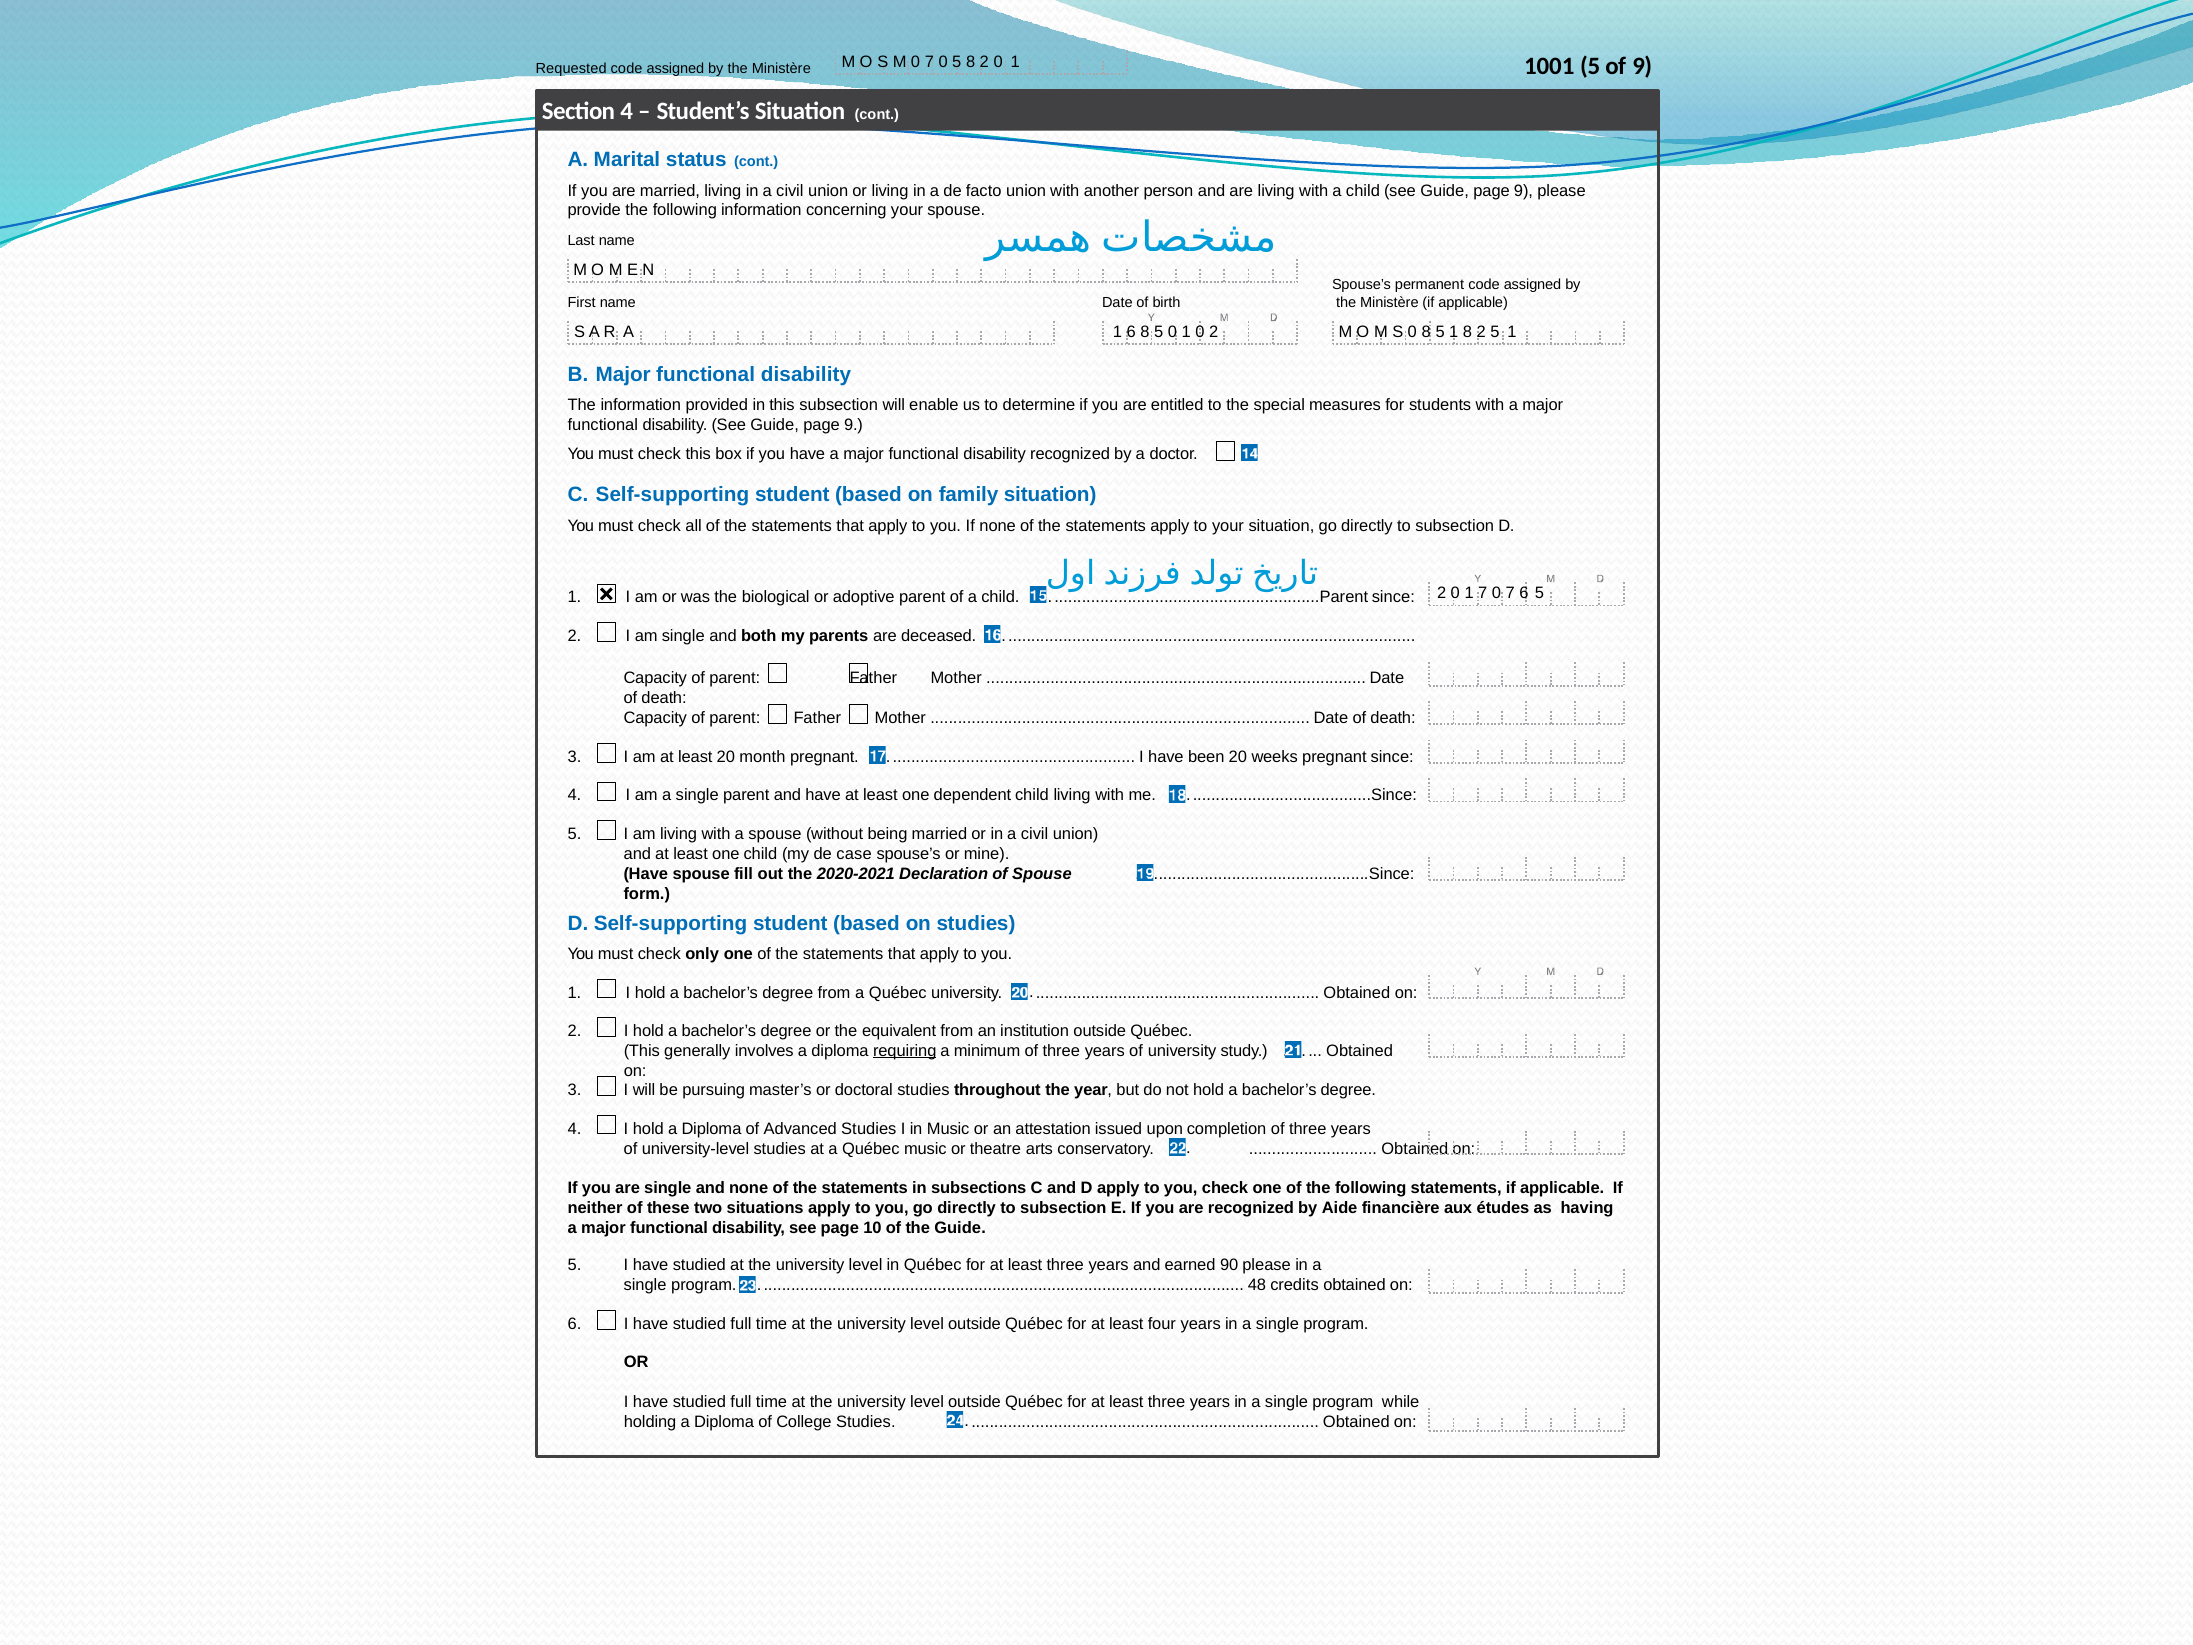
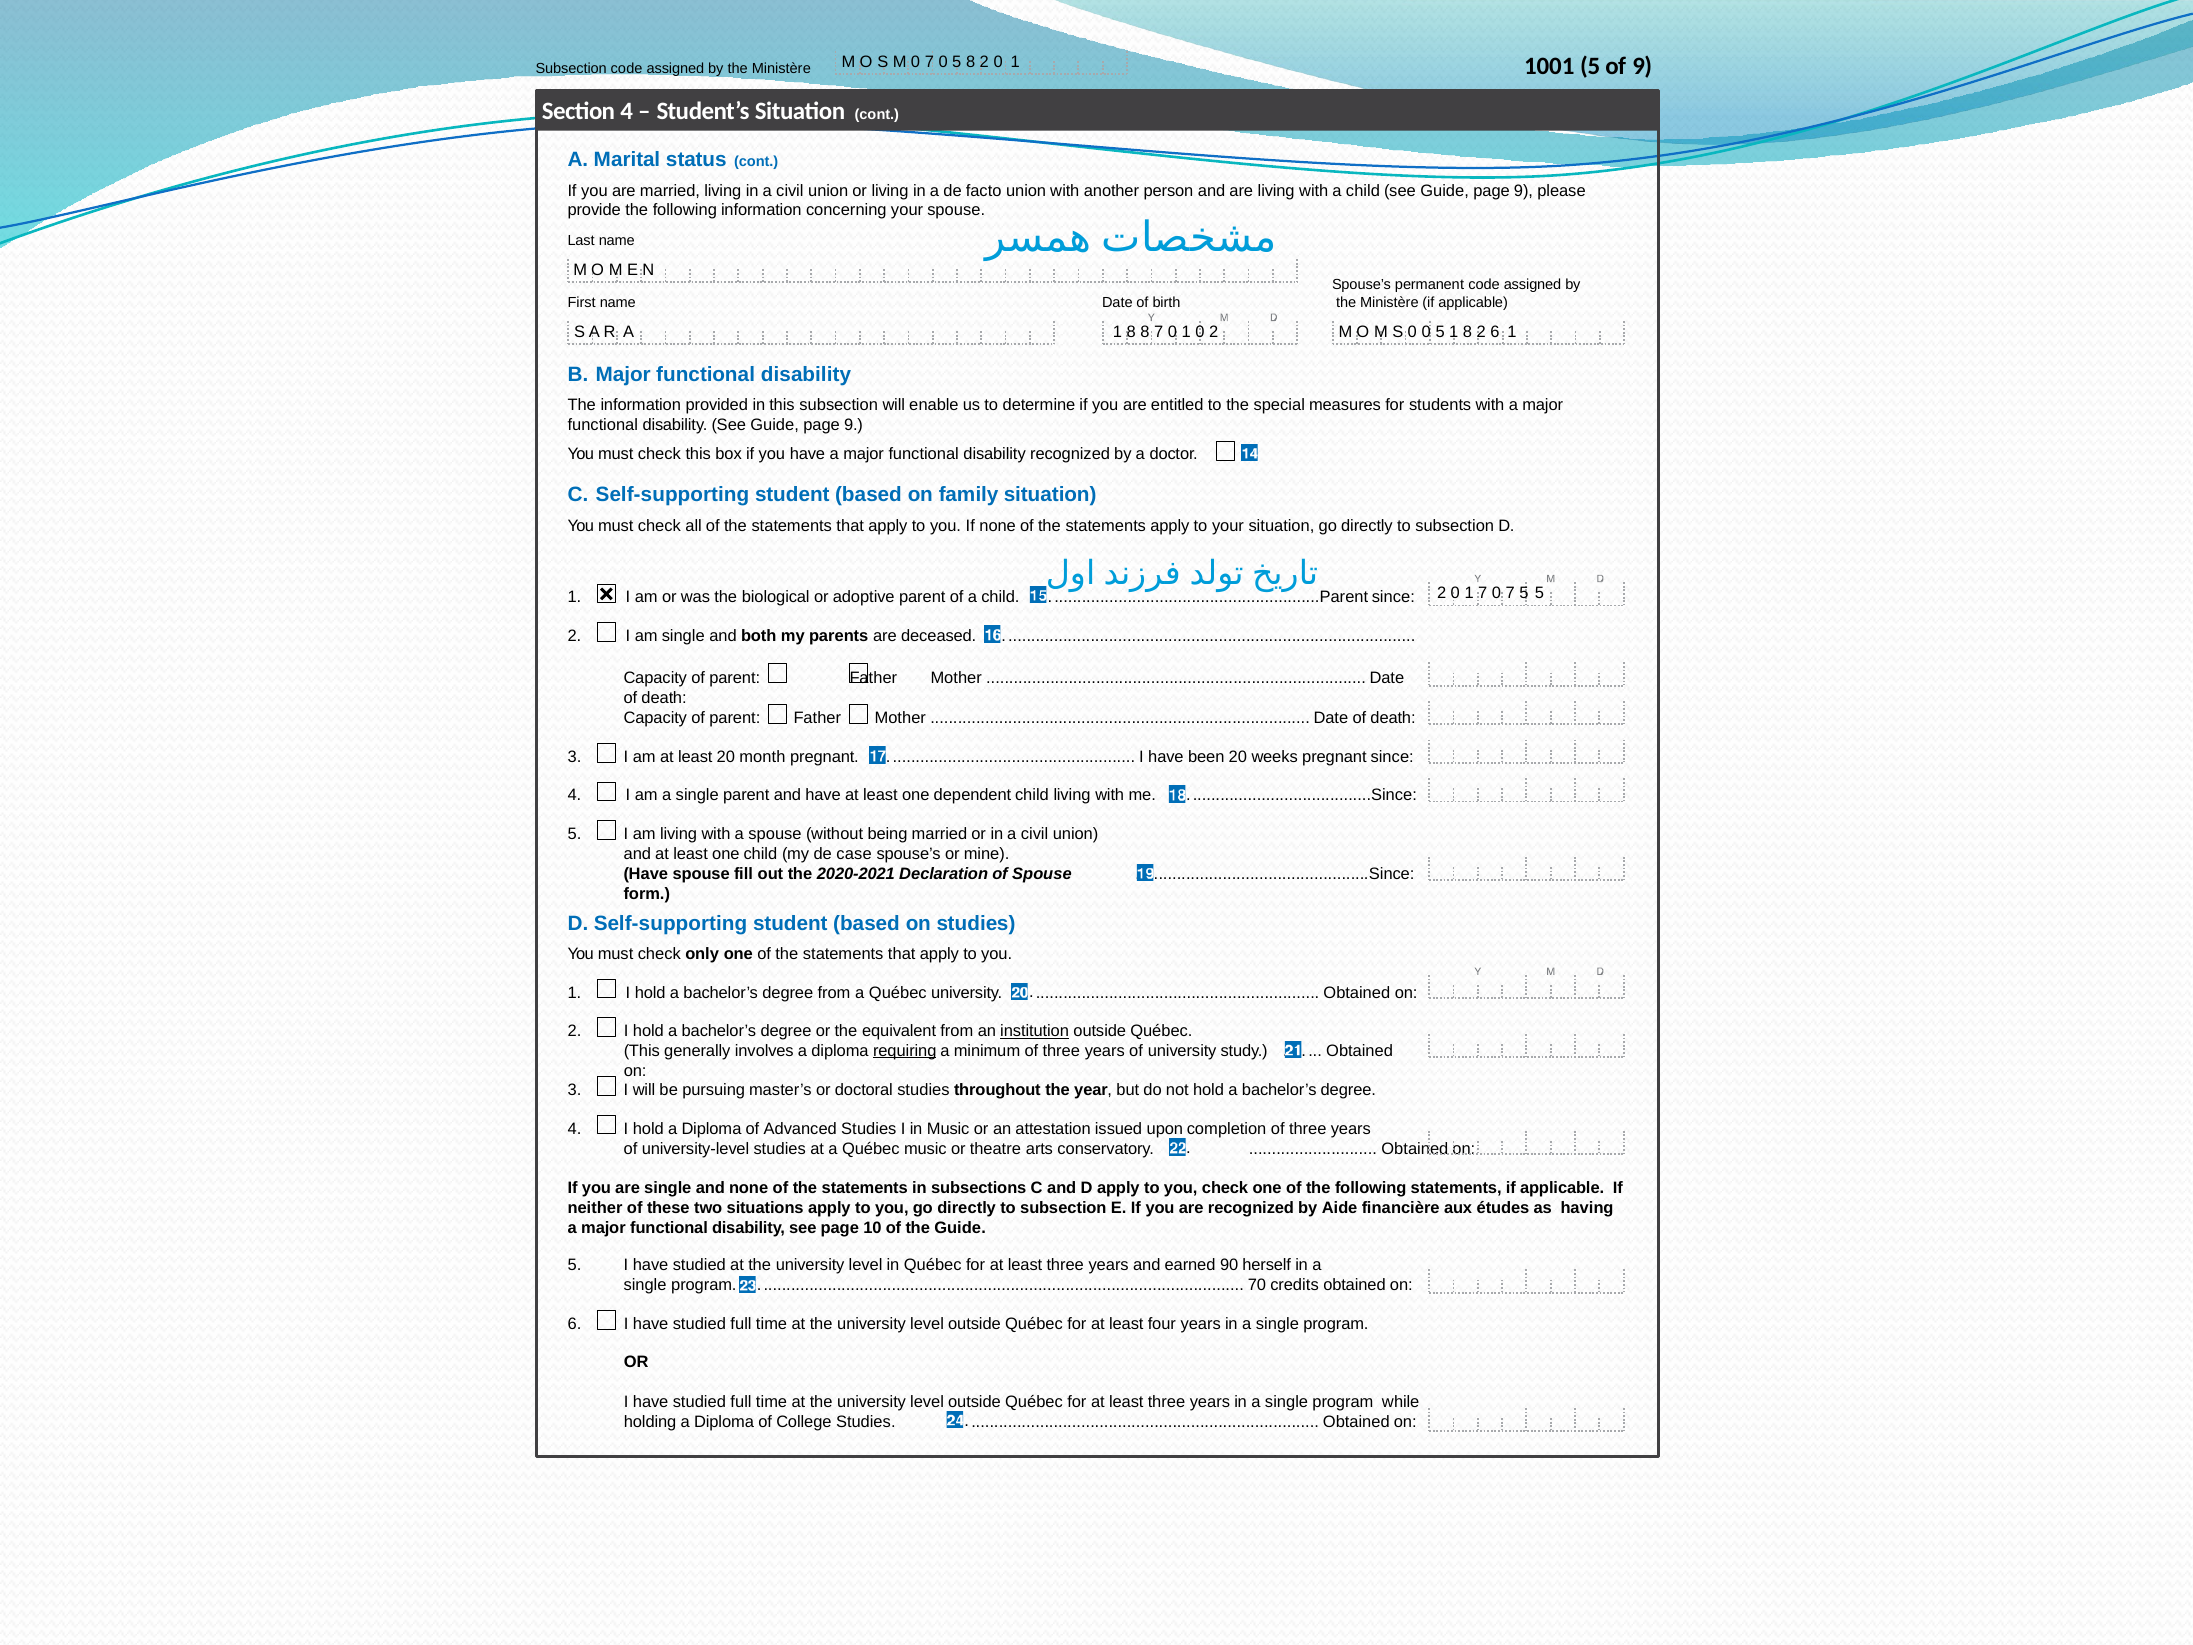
Requested: Requested -> Subsection (571, 69)
6: 6 -> 8 (1131, 332)
5: 5 -> 7 (1159, 332)
0 8: 8 -> 0 (1426, 332)
2 5: 5 -> 6 (1495, 332)
7 6: 6 -> 5 (1524, 593)
institution underline: none -> present (1035, 1031)
90 please: please -> herself (1267, 1265)
48: 48 -> 70 (1257, 1285)
